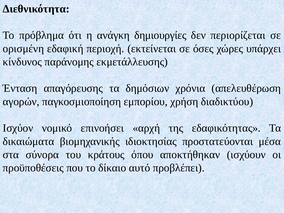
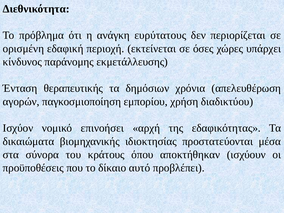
δημιουργίες: δημιουργίες -> ευρύτατους (160, 35)
απαγόρευσης: απαγόρευσης -> θεραπευτικής (73, 88)
